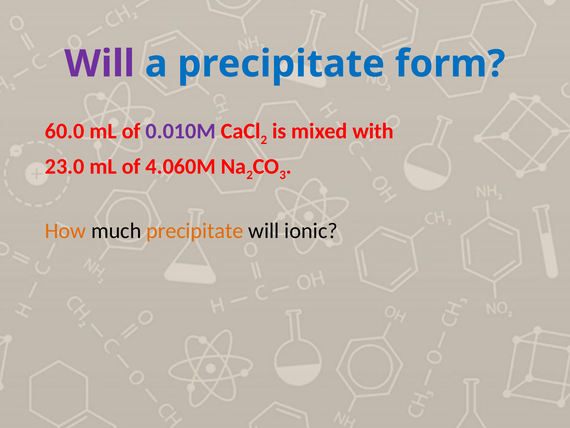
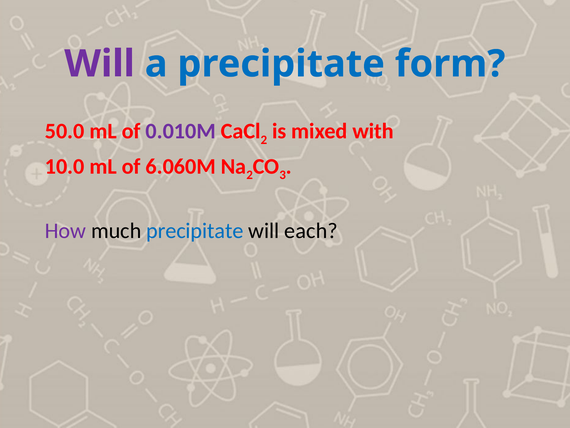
60.0: 60.0 -> 50.0 (65, 131)
23.0: 23.0 -> 10.0 (65, 166)
4.060M: 4.060M -> 6.060M (181, 166)
How colour: orange -> purple (66, 230)
precipitate colour: orange -> blue (195, 230)
ionic: ionic -> each (311, 230)
